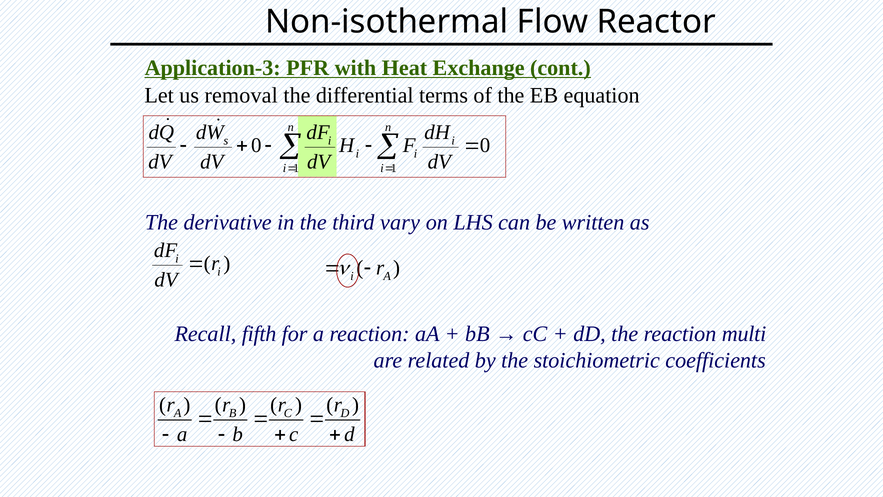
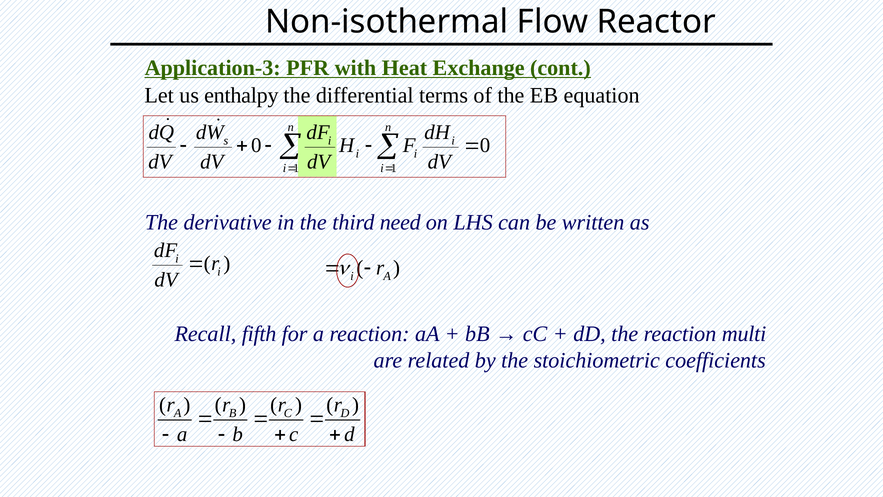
removal: removal -> enthalpy (241, 95)
vary: vary -> need (400, 222)
